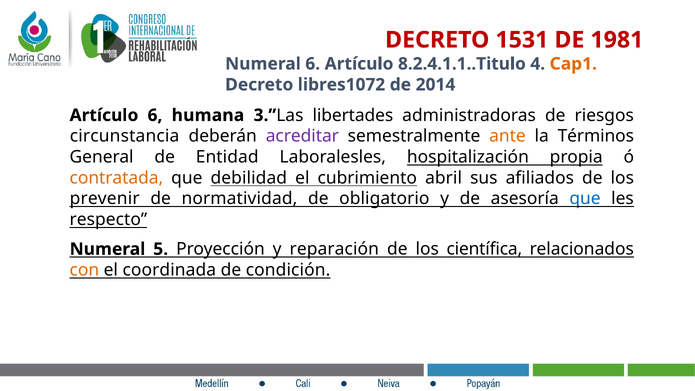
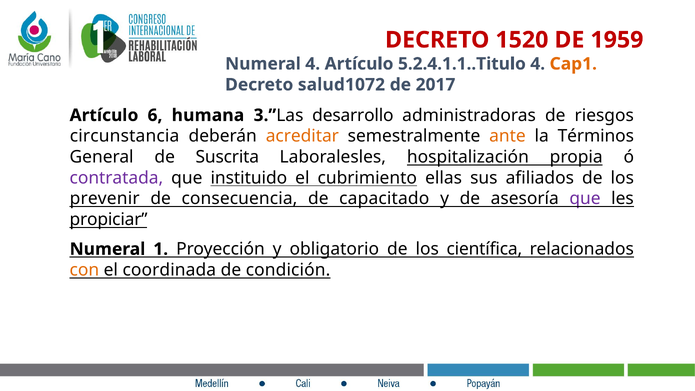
1531: 1531 -> 1520 (522, 40)
1981: 1981 -> 1959 (617, 40)
Numeral 6: 6 -> 4 (313, 64)
8.2.4.1.1..Titulo: 8.2.4.1.1..Titulo -> 5.2.4.1.1..Titulo (462, 64)
libres1072: libres1072 -> salud1072 (341, 85)
2014: 2014 -> 2017 (435, 85)
libertades: libertades -> desarrollo (353, 115)
acreditar colour: purple -> orange (302, 136)
Entidad: Entidad -> Suscrita (227, 157)
contratada colour: orange -> purple (116, 178)
debilidad: debilidad -> instituido (249, 178)
abril: abril -> ellas (444, 178)
normatividad: normatividad -> consecuencia (239, 199)
obligatorio: obligatorio -> capacitado (384, 199)
que colour: blue -> purple (585, 199)
respecto: respecto -> propiciar (109, 220)
5: 5 -> 1 (161, 249)
reparación: reparación -> obligatorio (334, 249)
